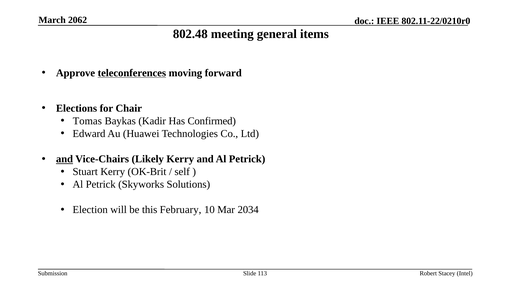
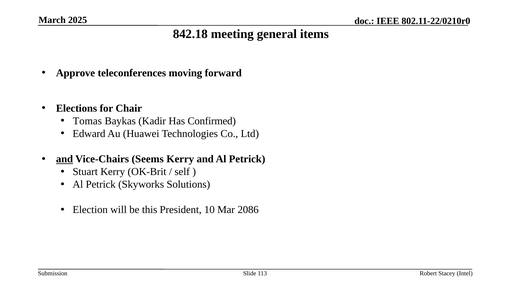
2062: 2062 -> 2025 (78, 20)
802.48: 802.48 -> 842.18 (190, 34)
teleconferences underline: present -> none (132, 73)
Likely: Likely -> Seems (148, 159)
February: February -> President (181, 210)
2034: 2034 -> 2086 (248, 210)
